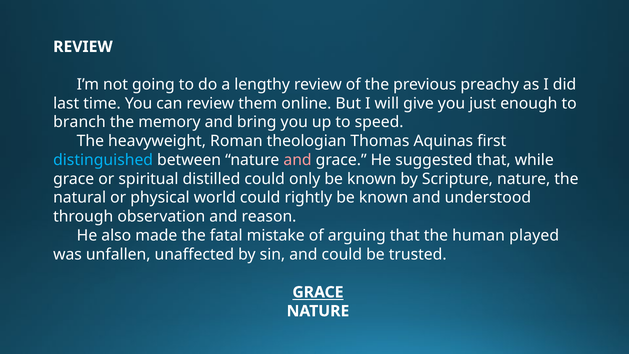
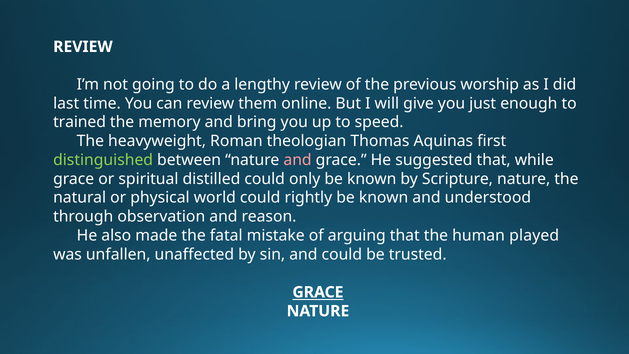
preachy: preachy -> worship (490, 84)
branch: branch -> trained (80, 122)
distinguished colour: light blue -> light green (103, 160)
